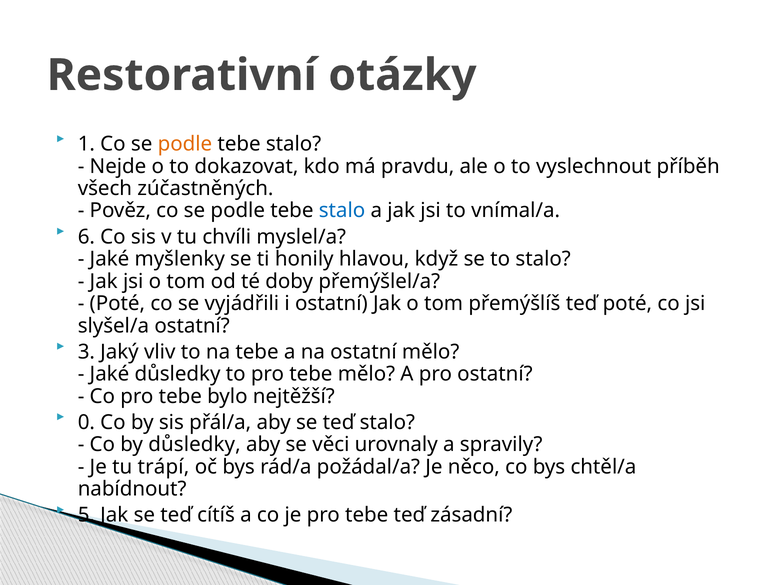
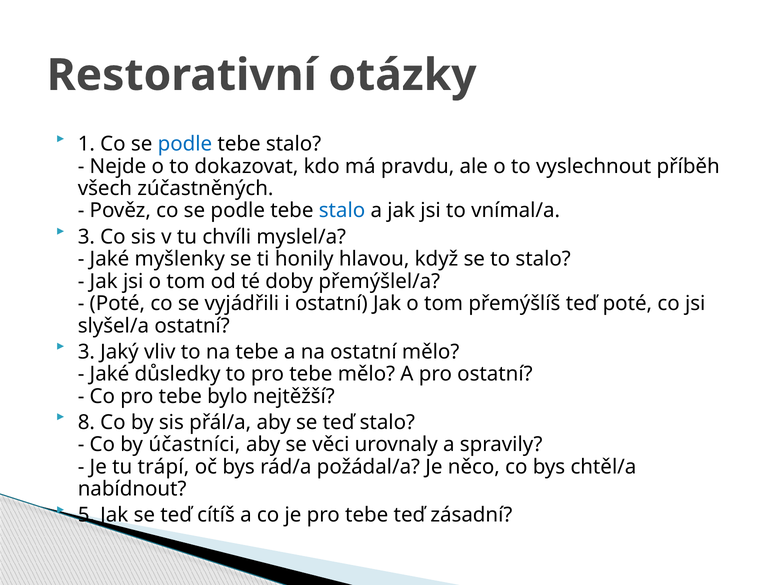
podle colour: orange -> blue (185, 144)
6: 6 -> 3 (86, 236)
0: 0 -> 8 (86, 422)
by důsledky: důsledky -> účastníci (194, 444)
